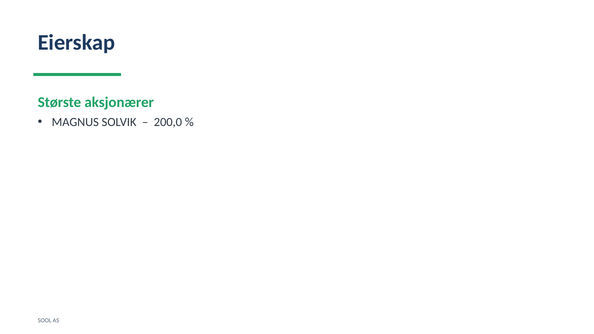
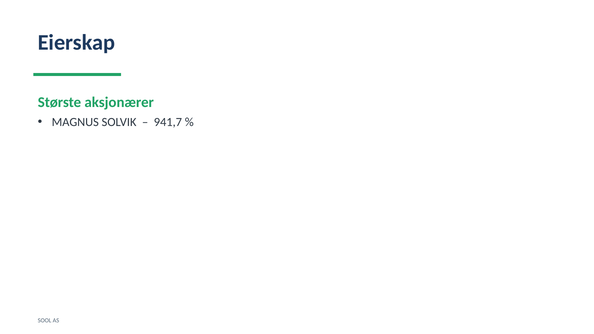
200,0: 200,0 -> 941,7 (168, 122)
